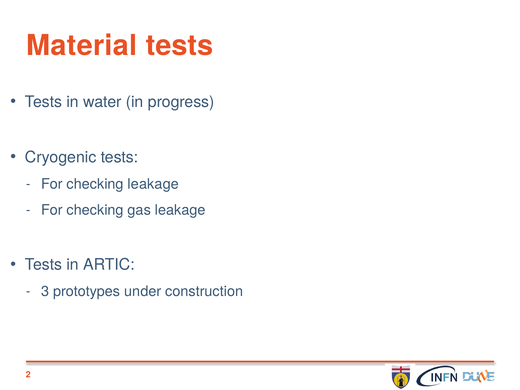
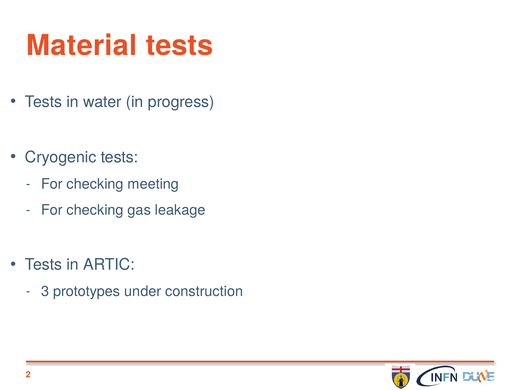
checking leakage: leakage -> meeting (153, 184)
